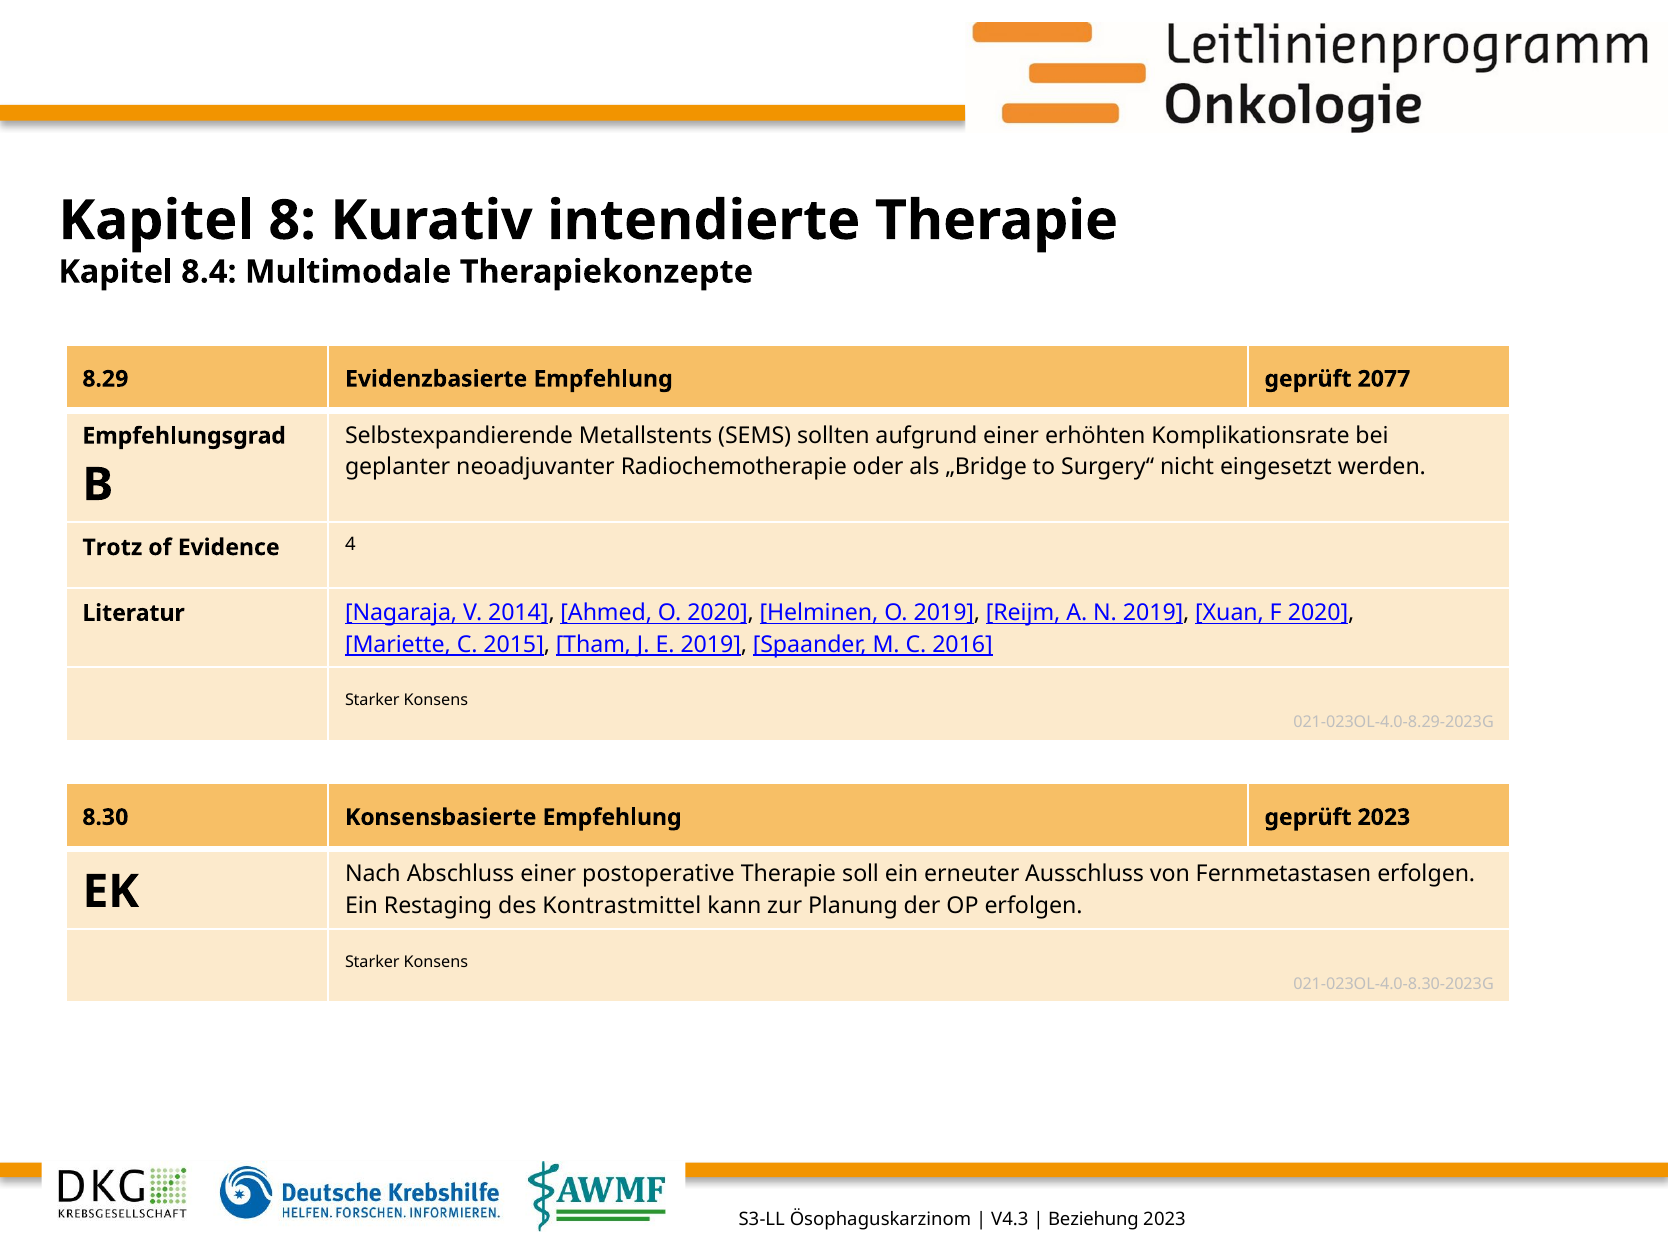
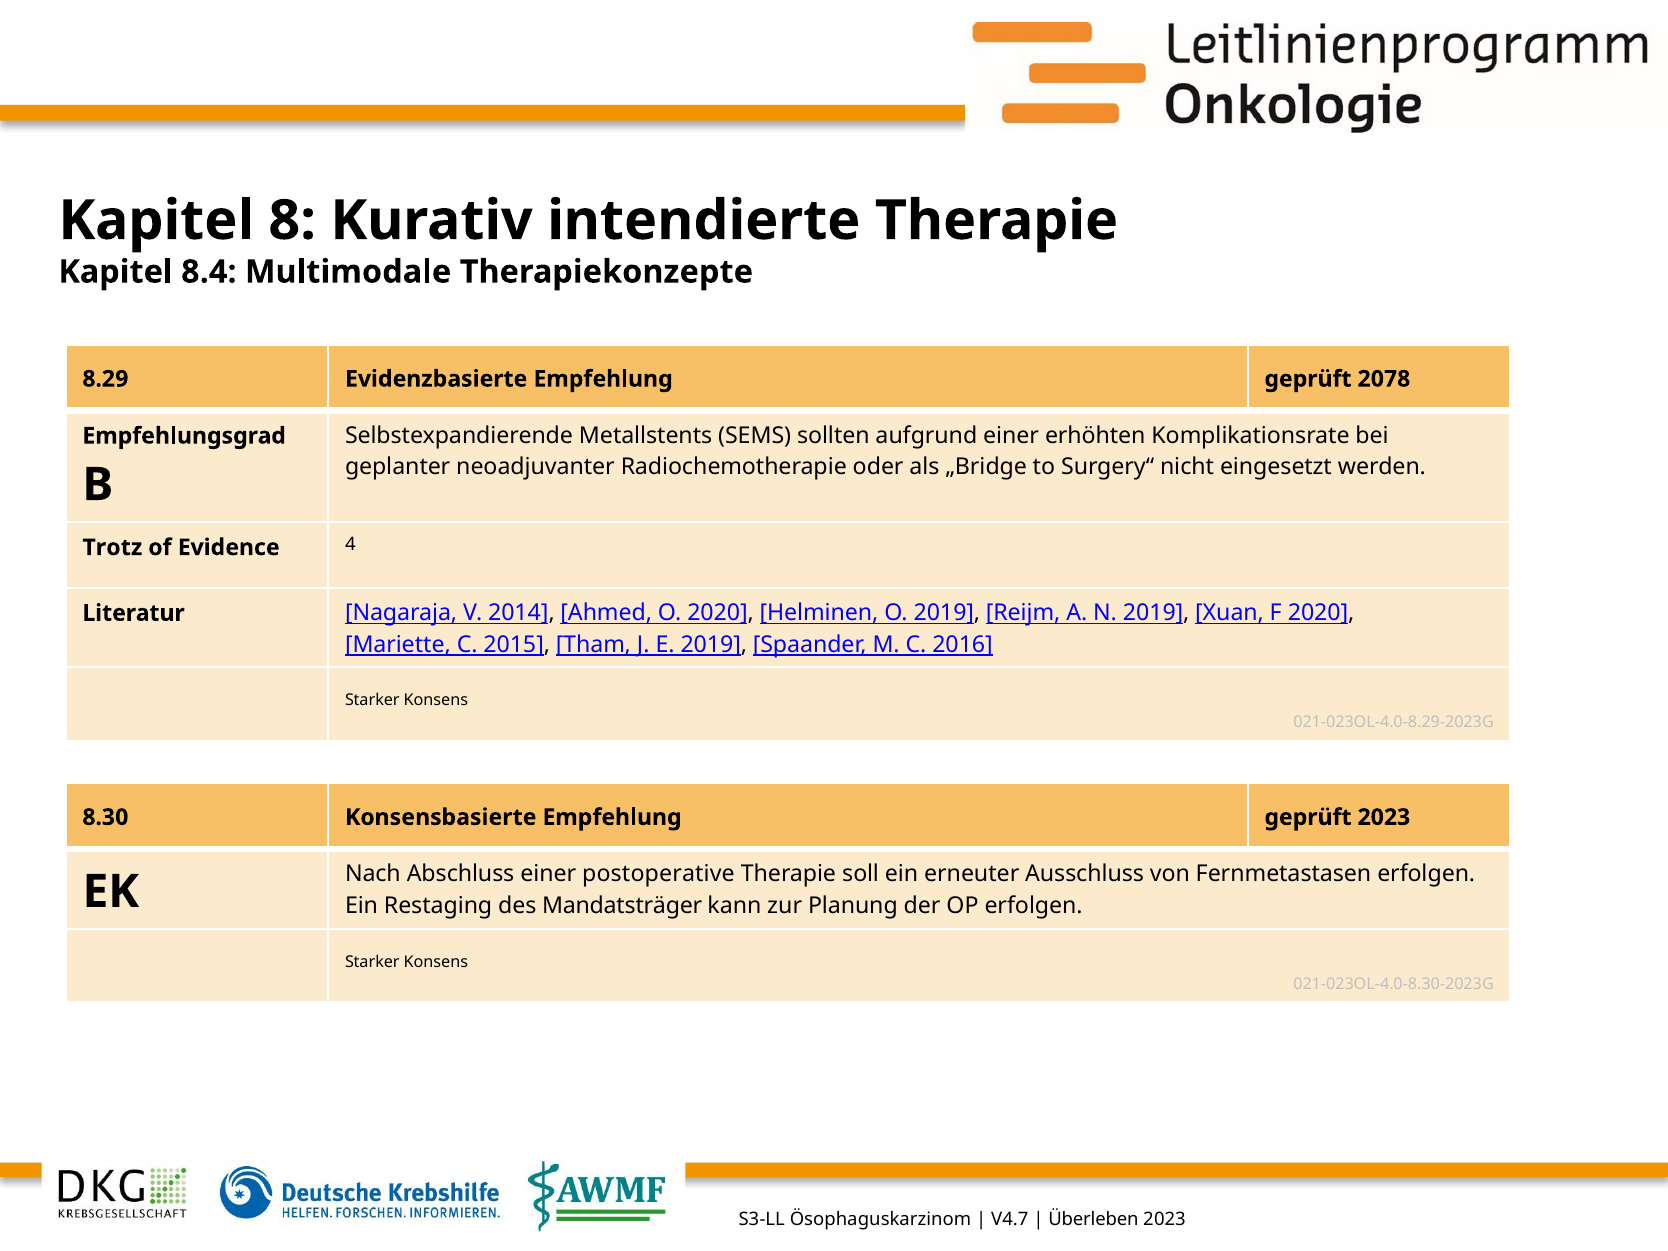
2077: 2077 -> 2078 (1384, 379)
Kontrastmittel: Kontrastmittel -> Mandatsträger (622, 906)
V4.3: V4.3 -> V4.7 (1010, 1219)
Beziehung: Beziehung -> Überleben (1093, 1219)
